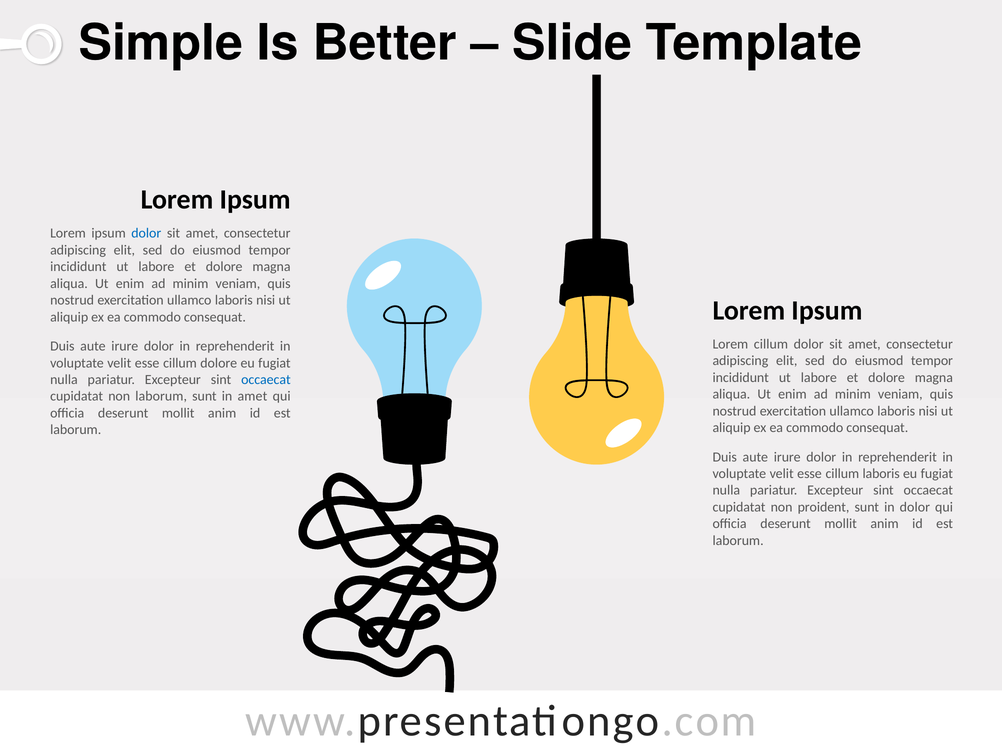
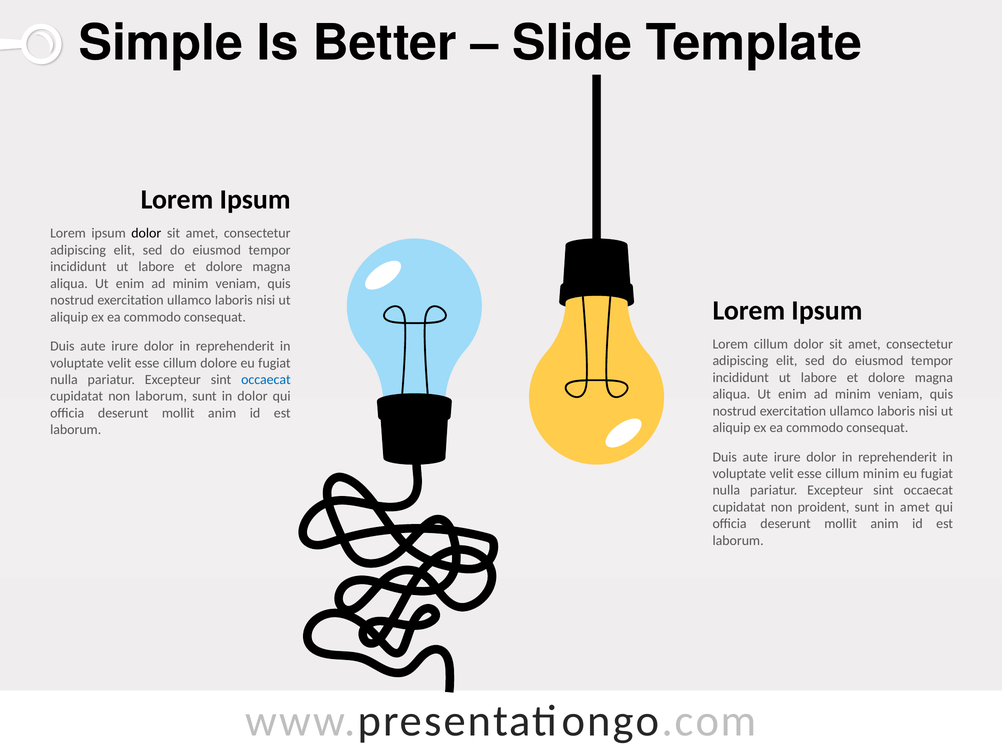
dolor colour: blue -> black (146, 234)
in amet: amet -> dolor (252, 397)
cillum laboris: laboris -> minim (881, 474)
in dolor: dolor -> amet (915, 507)
